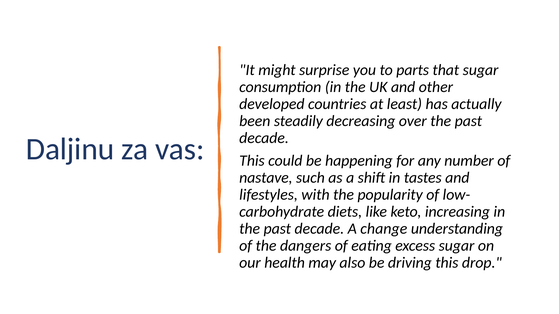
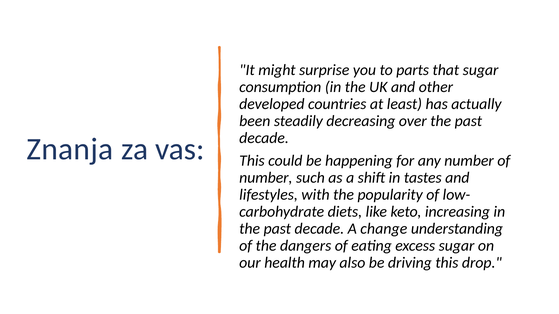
Daljinu: Daljinu -> Znanja (70, 149)
nastave: nastave -> number (266, 178)
